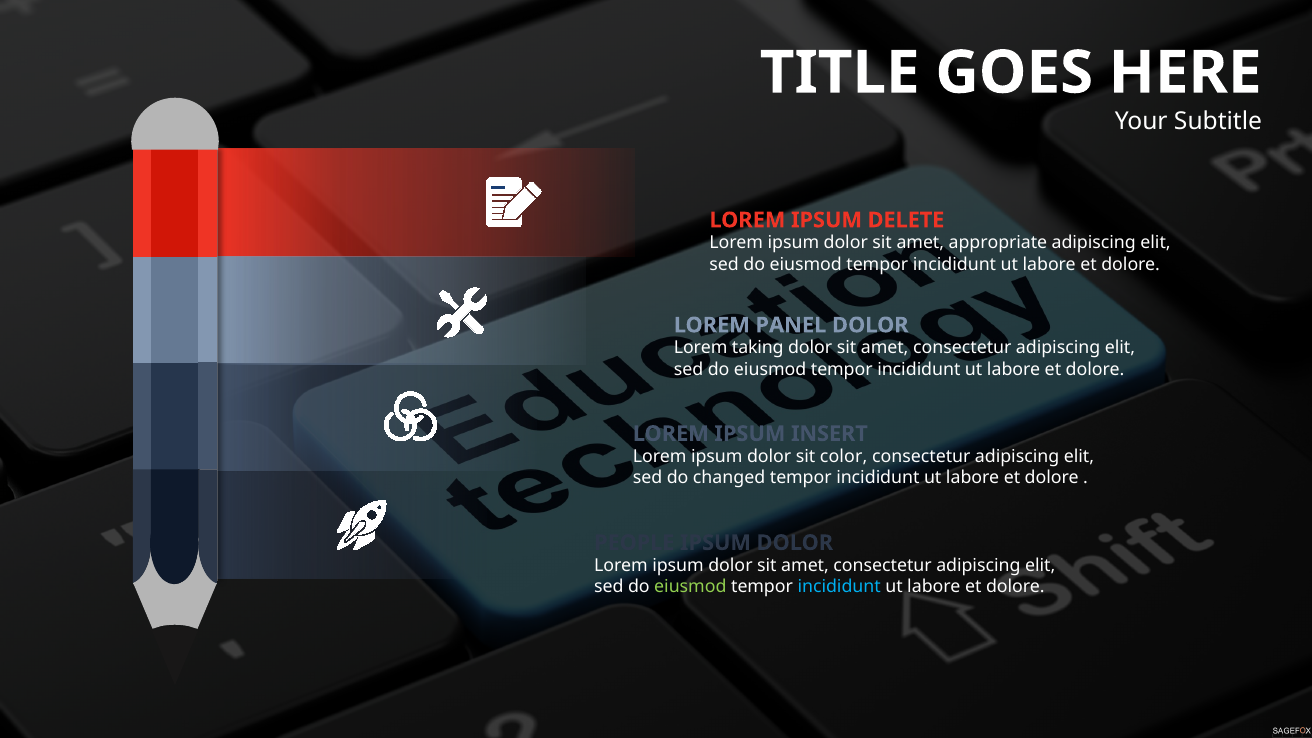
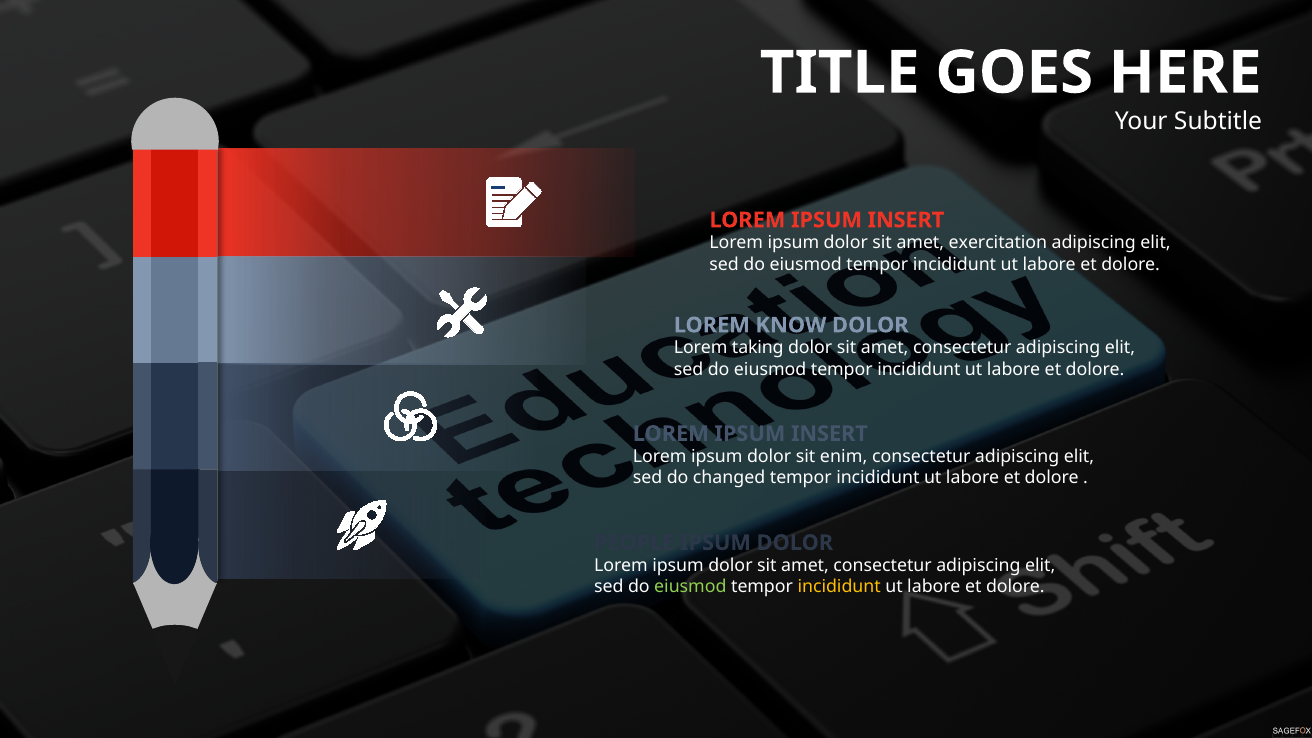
DELETE: DELETE -> INSERT (906, 220)
appropriate: appropriate -> exercitation (998, 243)
PANEL: PANEL -> KNOW (791, 325)
color: color -> enim (844, 457)
incididunt colour: light blue -> yellow (839, 587)
